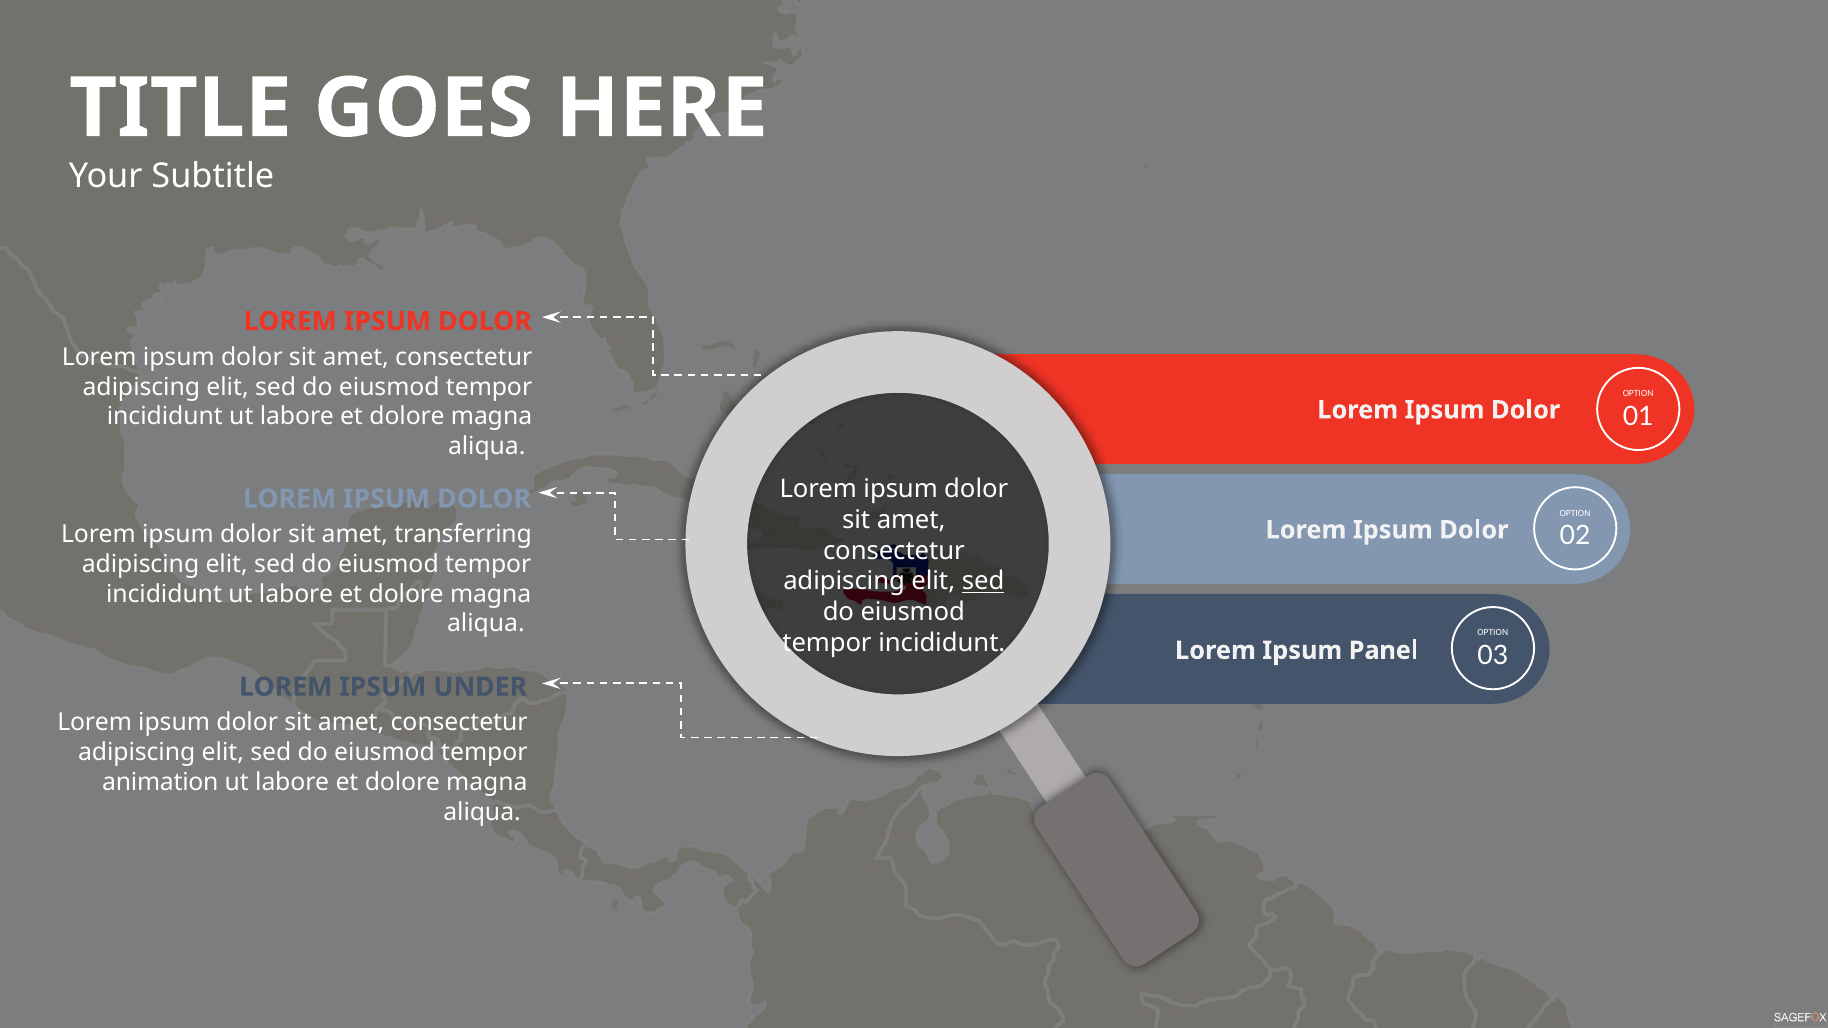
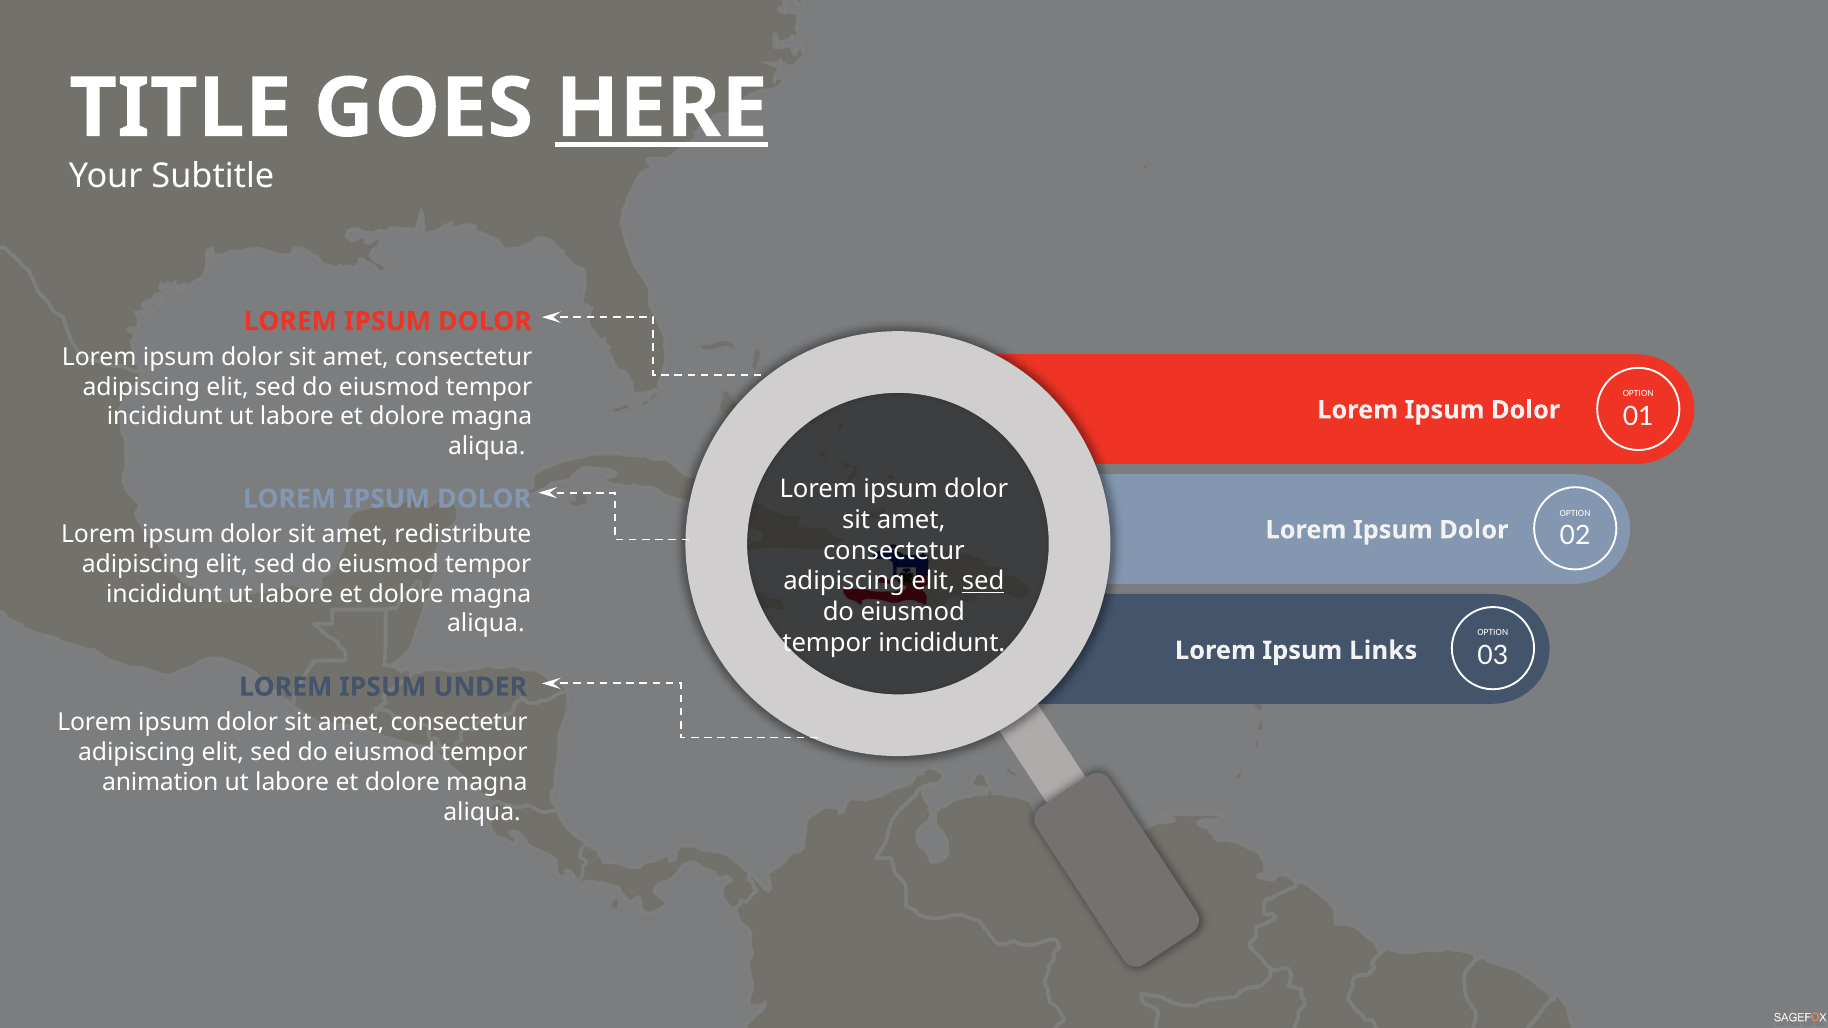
HERE underline: none -> present (662, 108)
transferring: transferring -> redistribute (463, 535)
Panel: Panel -> Links (1383, 651)
